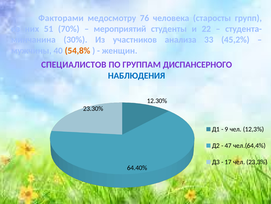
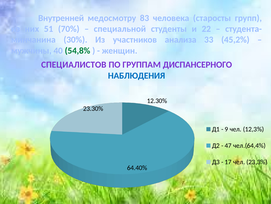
Факторами: Факторами -> Внутренней (61, 18)
76: 76 -> 83 (145, 18)
мероприятий: мероприятий -> специальной (120, 29)
54,8% colour: orange -> green (77, 50)
